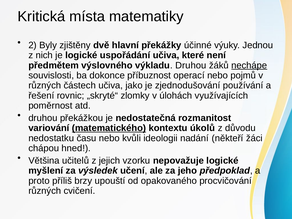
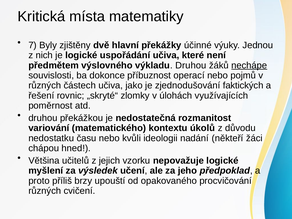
2: 2 -> 7 (33, 45)
používání: používání -> faktických (243, 85)
matematického underline: present -> none (109, 128)
